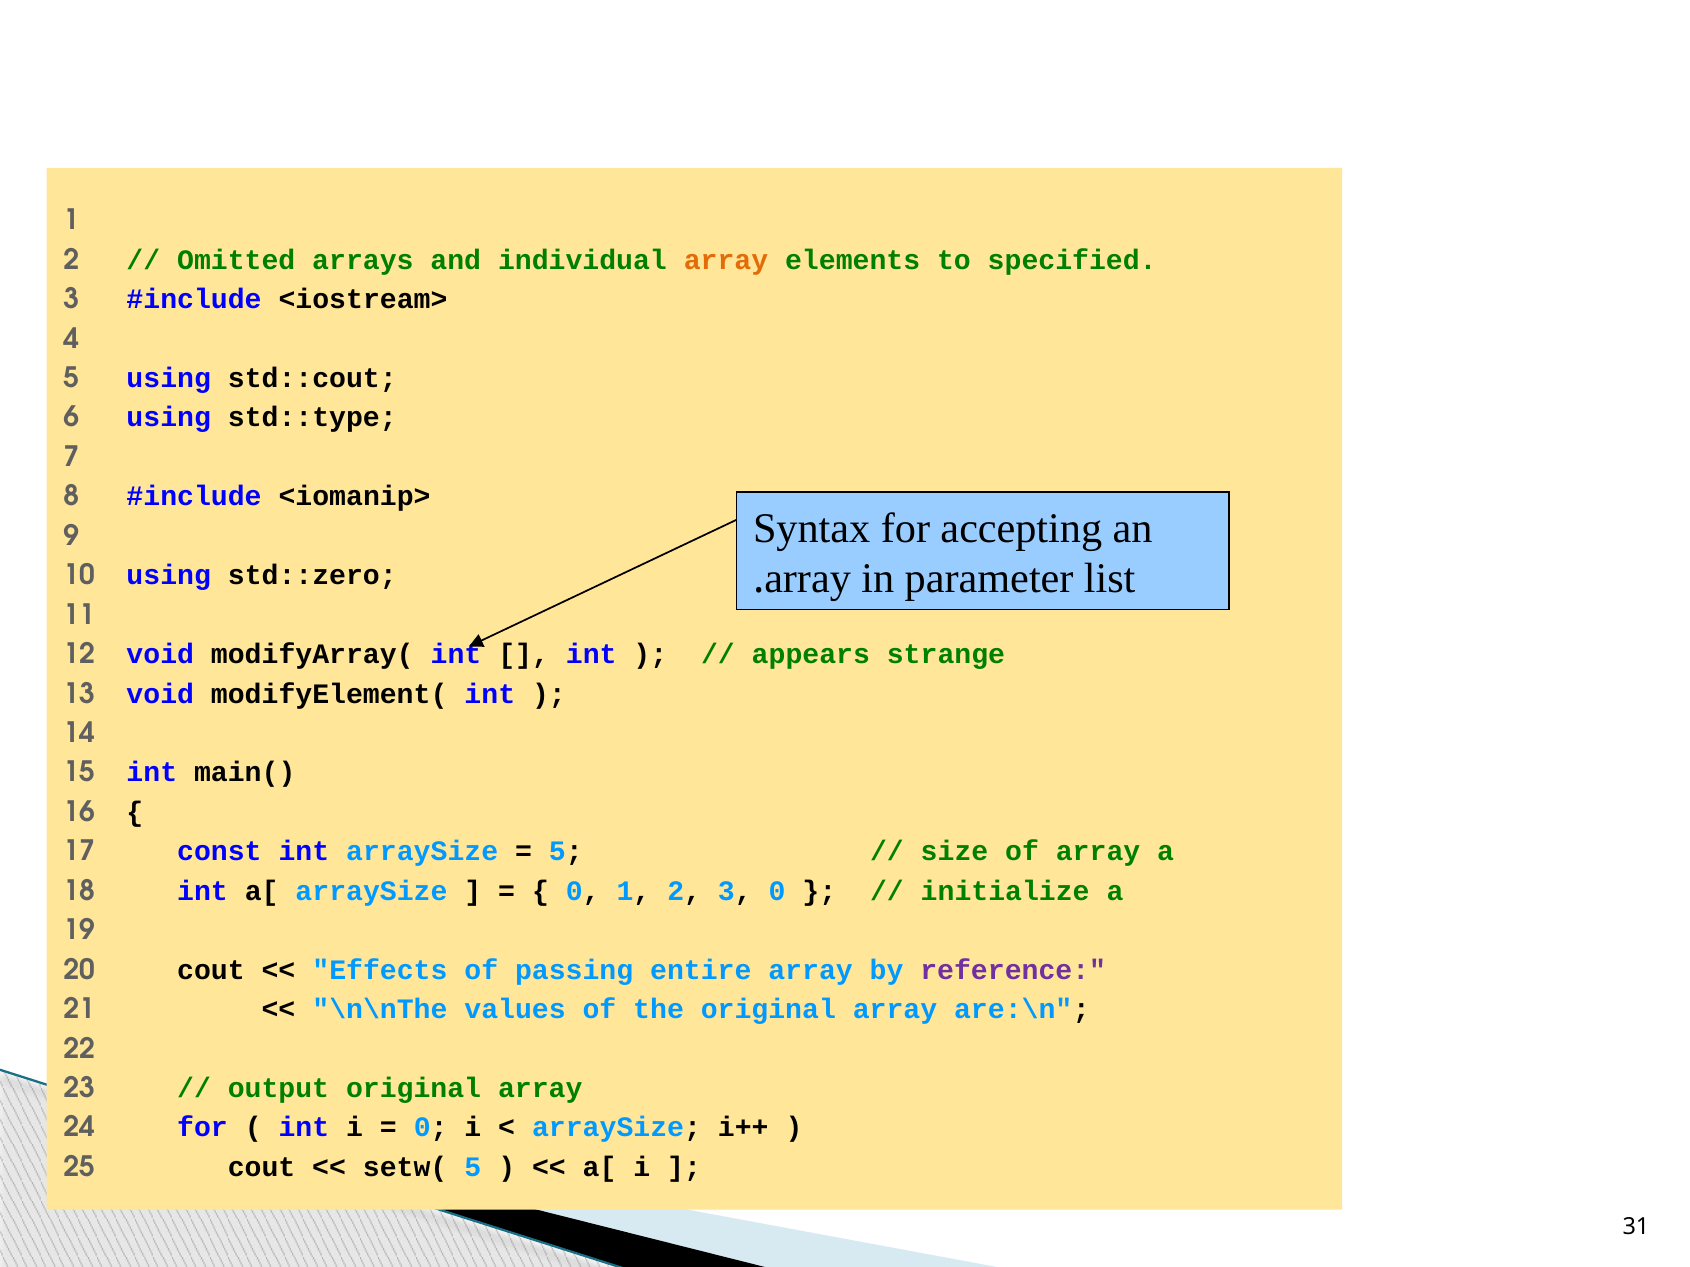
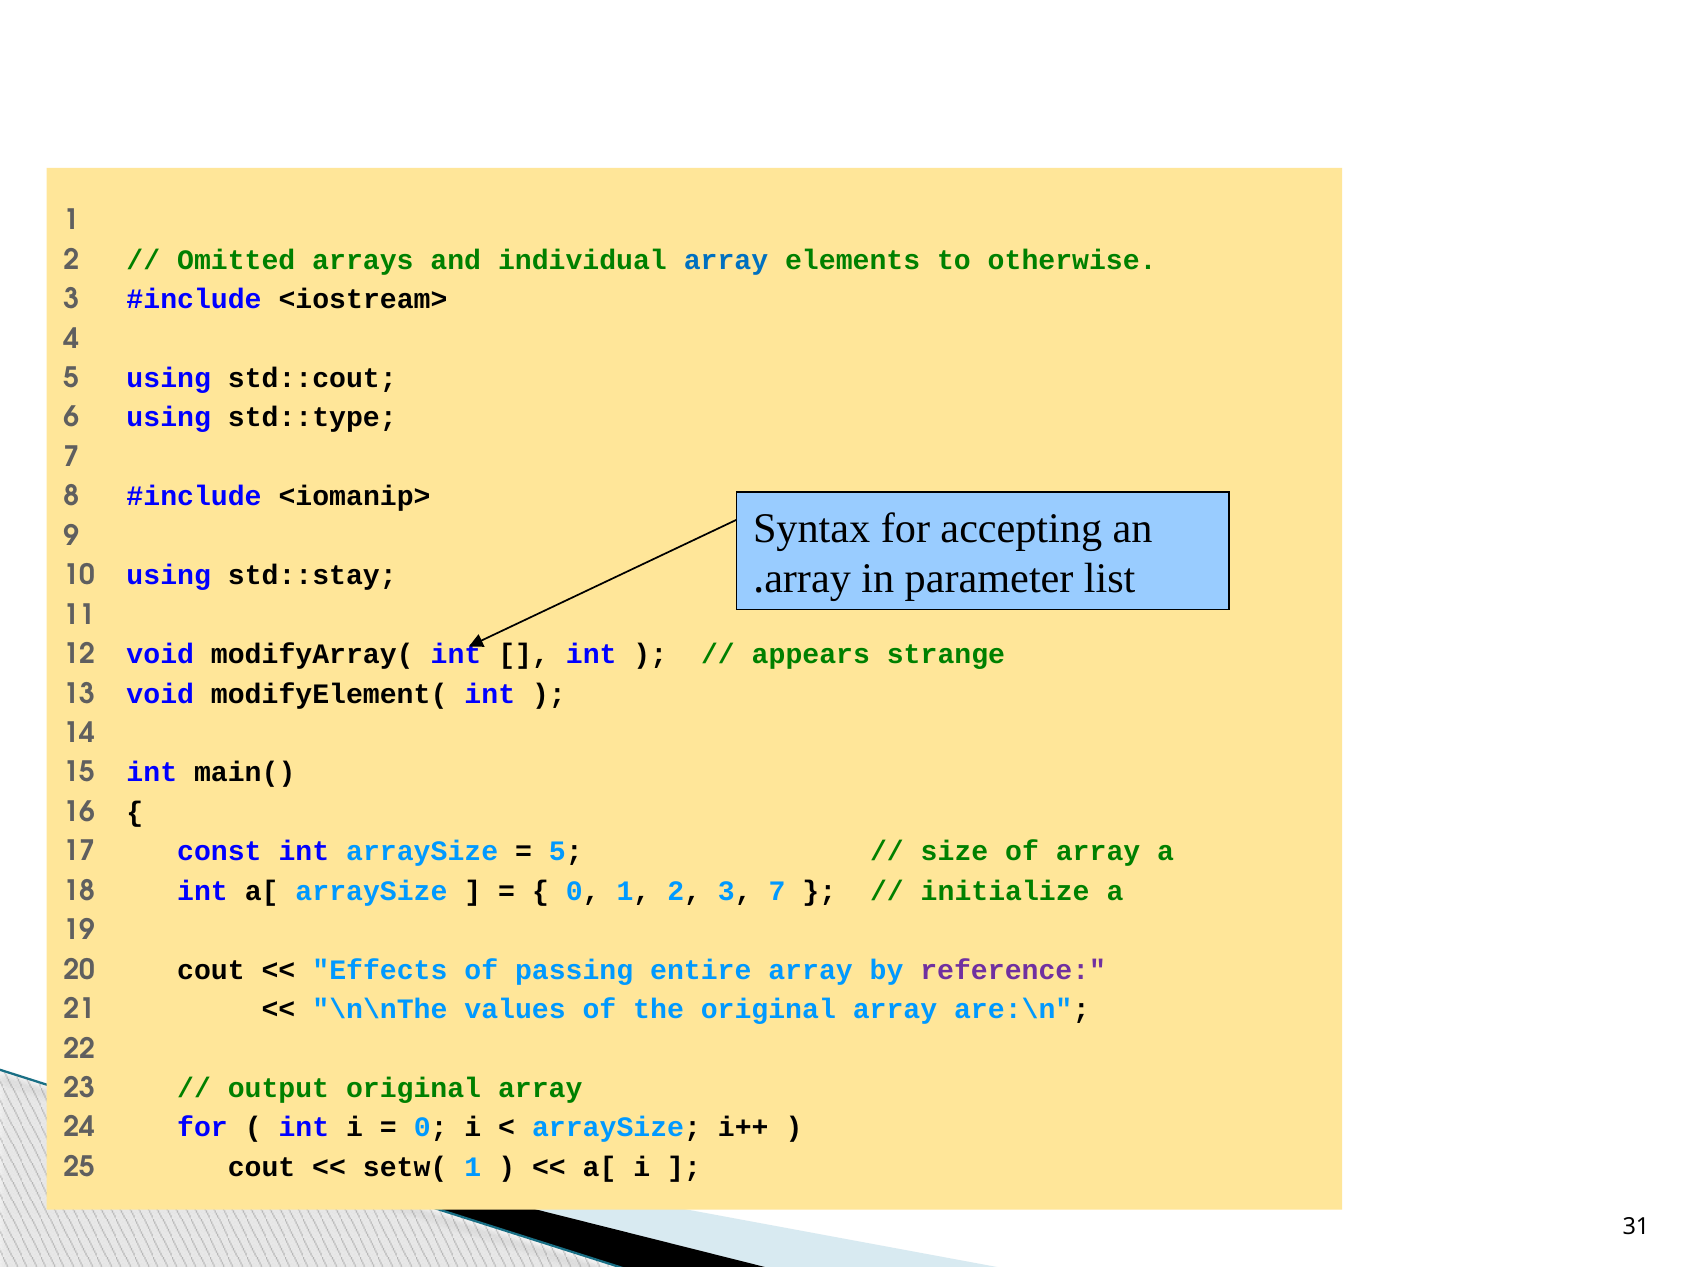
array colour: orange -> blue (726, 260)
specified: specified -> otherwise (1072, 260)
std::zero: std::zero -> std::stay (312, 576)
3 0: 0 -> 7 (777, 891)
setw( 5: 5 -> 1 (473, 1168)
